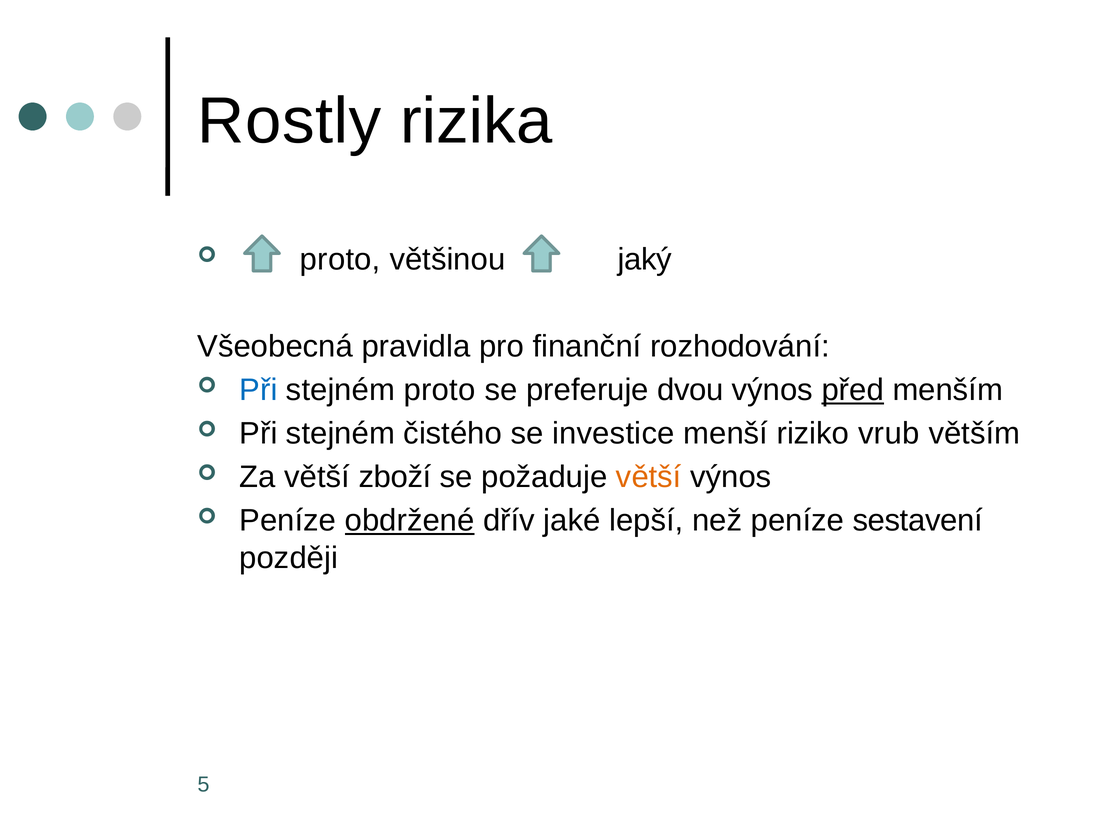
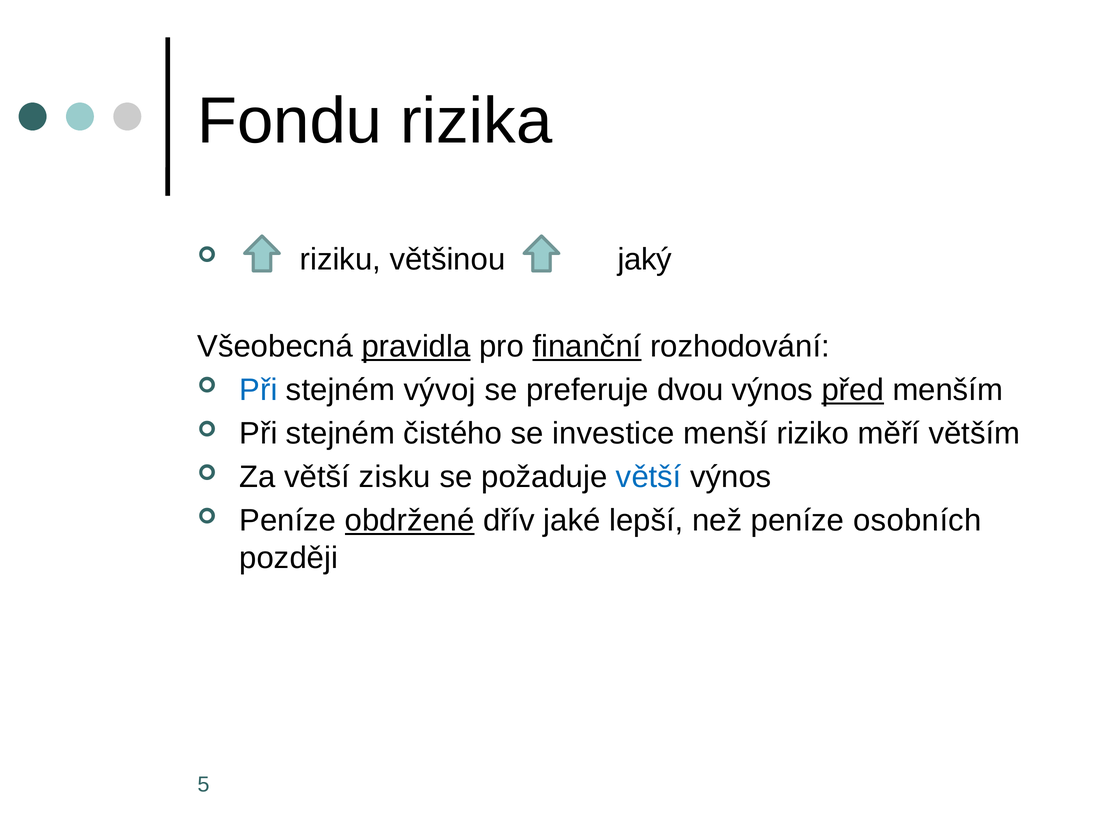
Rostly: Rostly -> Fondu (290, 121)
proto: proto -> riziku (340, 259)
pravidla underline: none -> present (416, 346)
finanční underline: none -> present (587, 346)
stejném proto: proto -> vývoj (440, 390)
vrub: vrub -> měří (889, 433)
zboží: zboží -> zisku (395, 477)
větší colour: orange -> blue (649, 477)
sestavení: sestavení -> osobních (917, 520)
